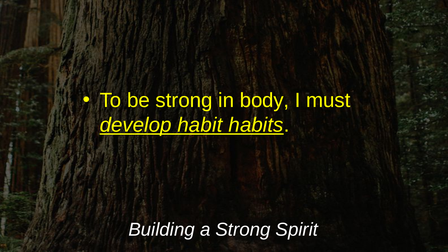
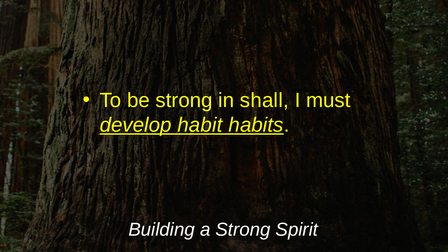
body: body -> shall (264, 100)
